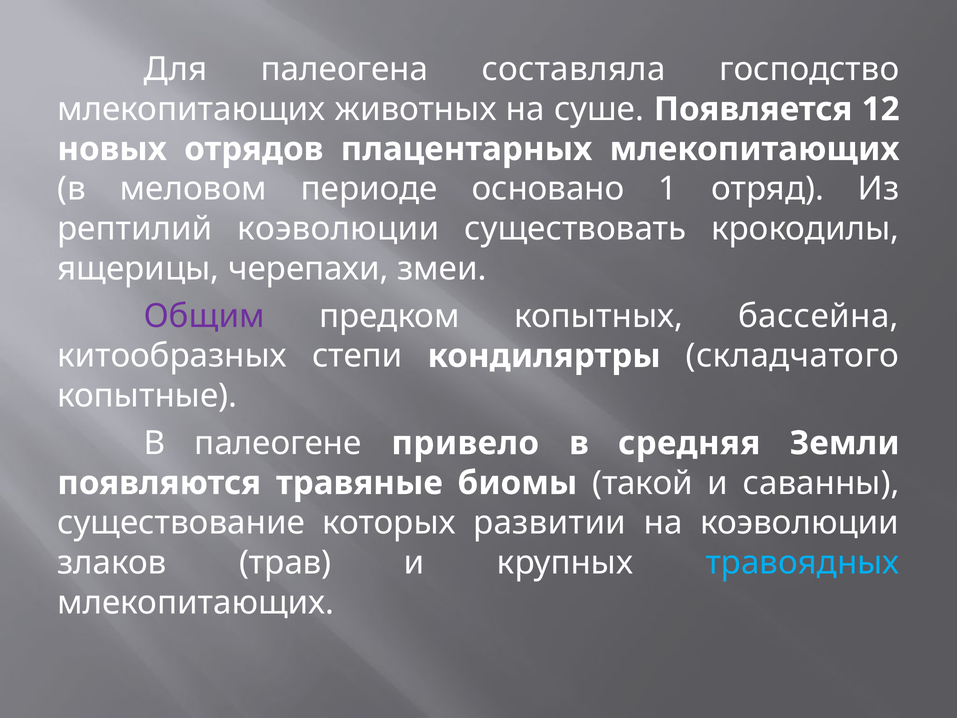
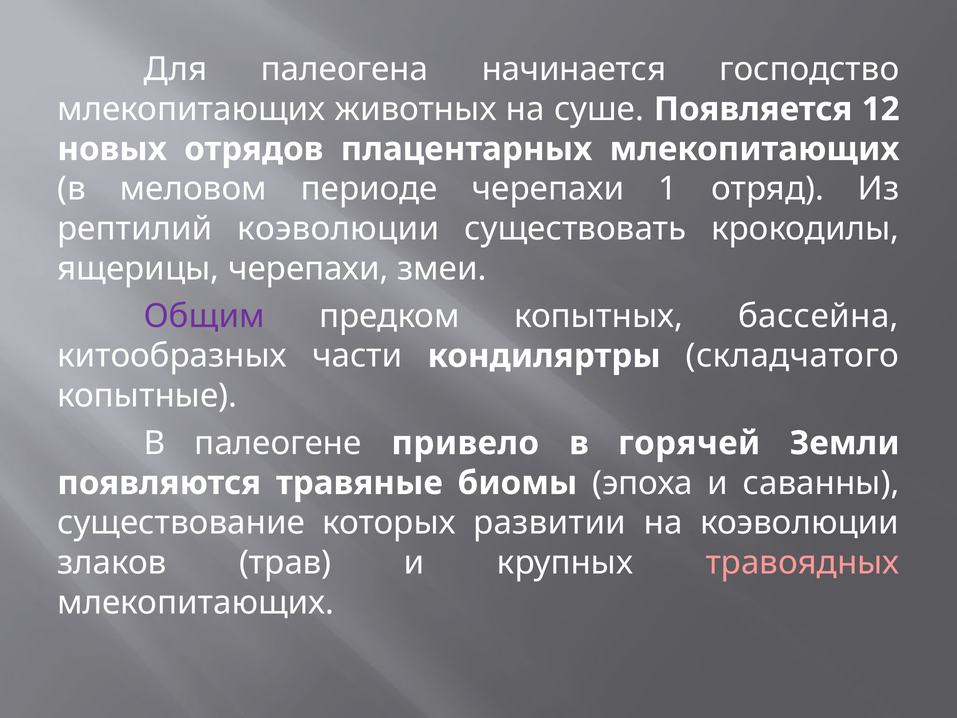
составляла: составляла -> начинается (574, 69)
периоде основано: основано -> черепахи (548, 189)
степи: степи -> части (357, 356)
средняя: средняя -> горячей (689, 443)
такой: такой -> эпоха (643, 483)
травоядных colour: light blue -> pink (803, 563)
